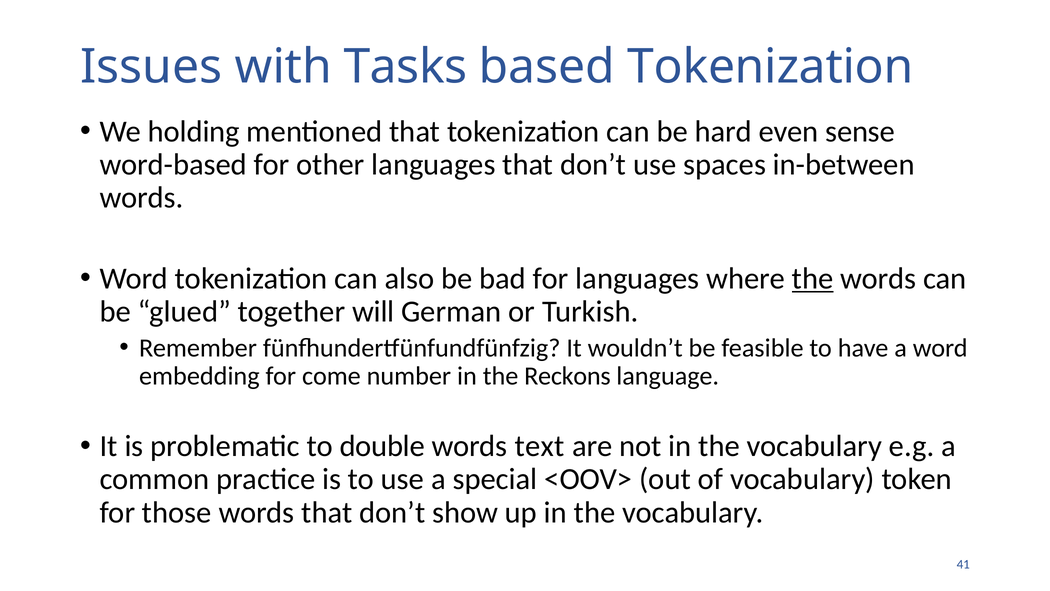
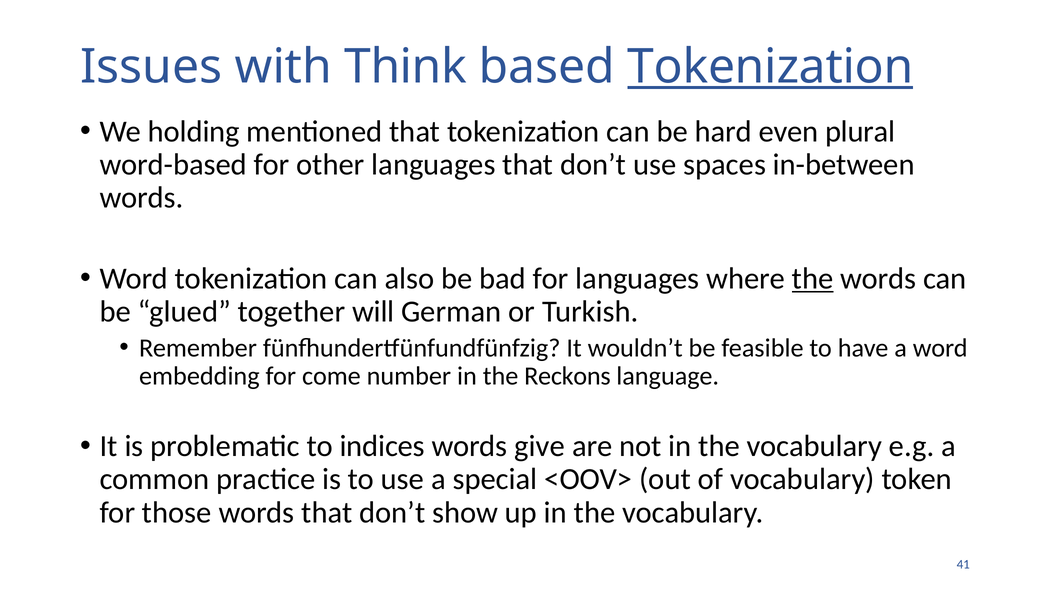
Tasks: Tasks -> Think (406, 67)
Tokenization underline: none -> present (770, 67)
sense: sense -> plural (860, 131)
double: double -> indices (382, 446)
text: text -> give (540, 446)
